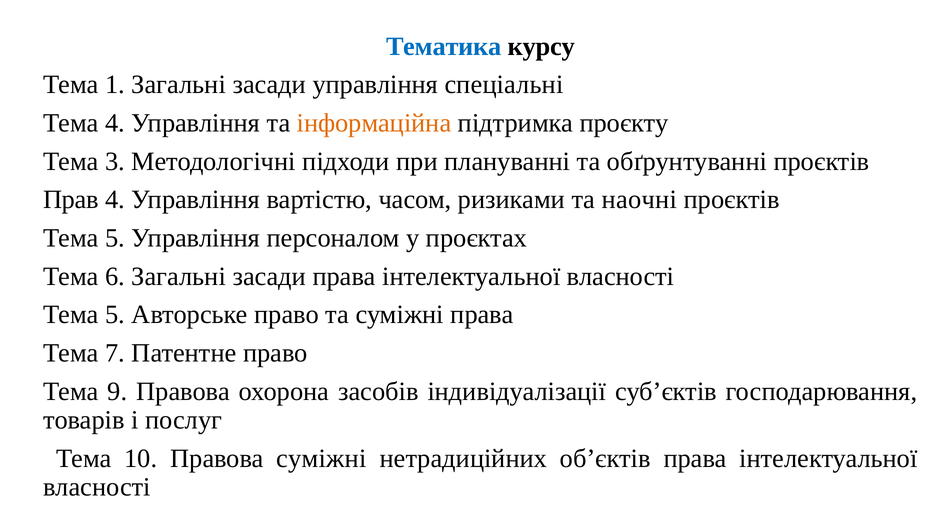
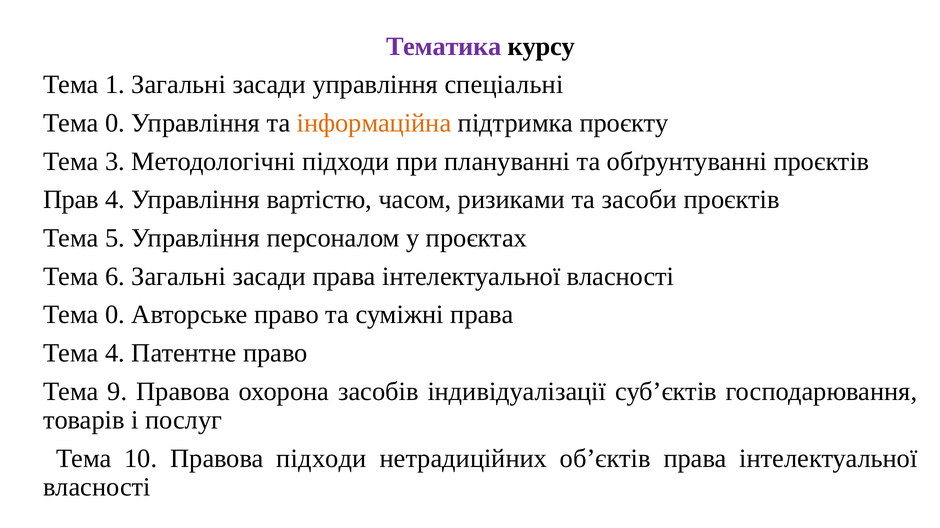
Тематика colour: blue -> purple (444, 47)
4: 4 -> 0 (115, 123)
наочні: наочні -> засоби (639, 200)
5: 5 -> 0 (115, 315)
Тема 7: 7 -> 4 (115, 354)
Правова суміжні: суміжні -> підходи (322, 459)
